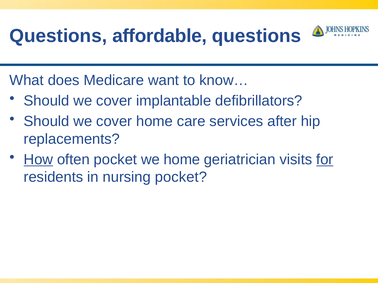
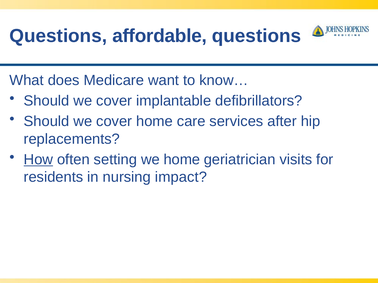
often pocket: pocket -> setting (115, 160)
for underline: present -> none (325, 160)
nursing pocket: pocket -> impact (181, 177)
